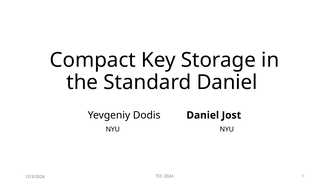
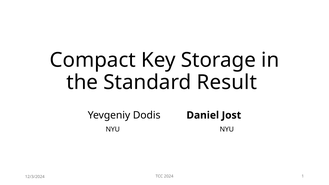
Standard Daniel: Daniel -> Result (227, 82)
